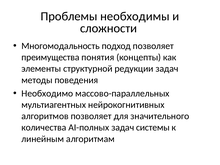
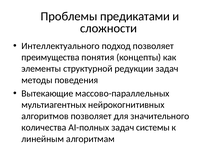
необходимы: необходимы -> предикатами (135, 16)
Многомодальность: Многомодальность -> Интеллектуального (61, 46)
Необходимо: Необходимо -> Вытекающие (47, 93)
